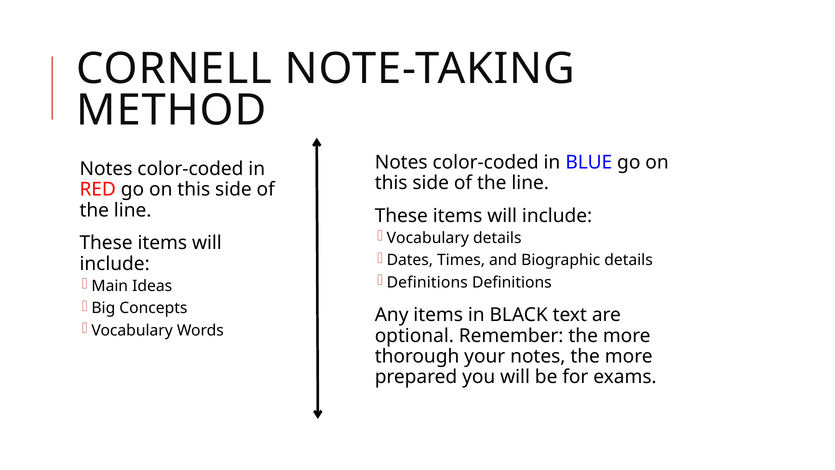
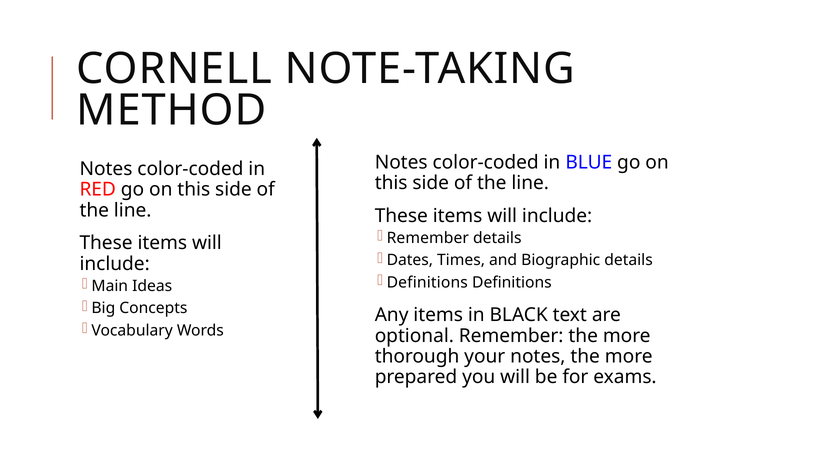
Vocabulary: Vocabulary -> Remember (428, 238)
